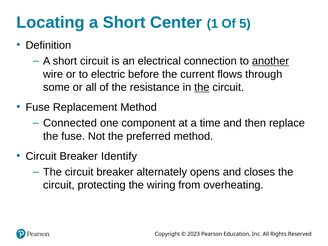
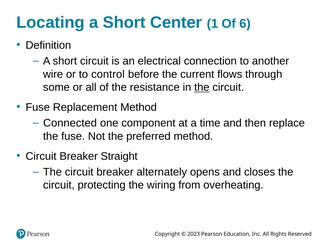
5: 5 -> 6 (245, 24)
another underline: present -> none (271, 61)
electric: electric -> control (108, 74)
Identify: Identify -> Straight (119, 156)
